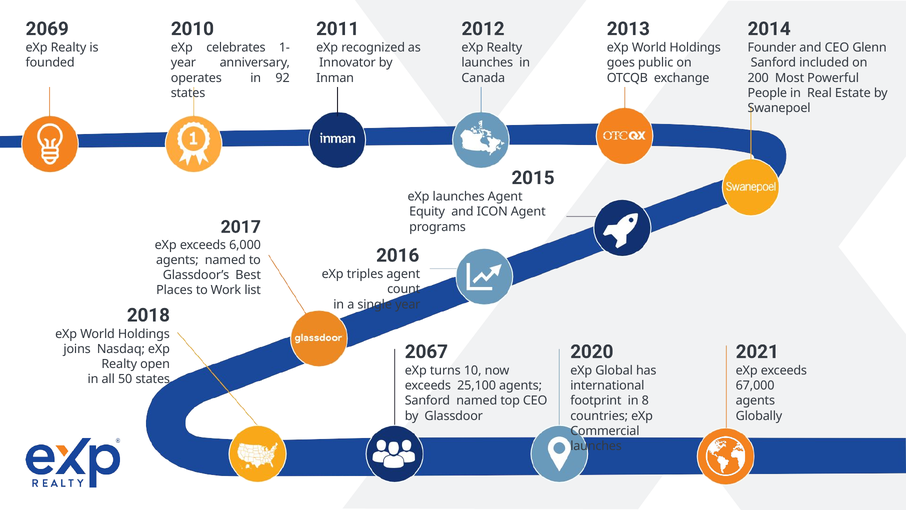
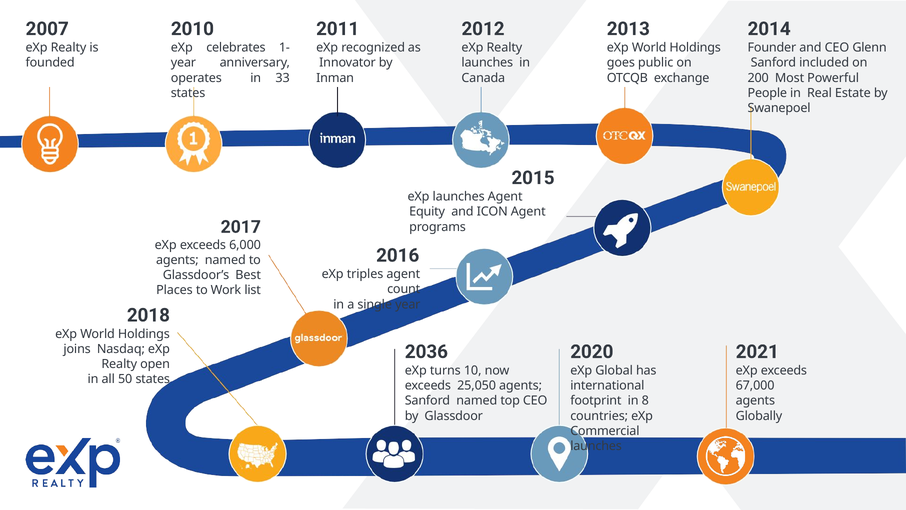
2069: 2069 -> 2007 (47, 29)
92: 92 -> 33 (283, 78)
2067: 2067 -> 2036 (426, 352)
25,100: 25,100 -> 25,050 (477, 385)
